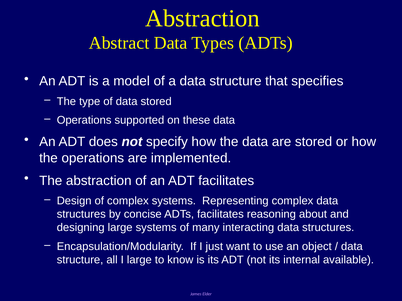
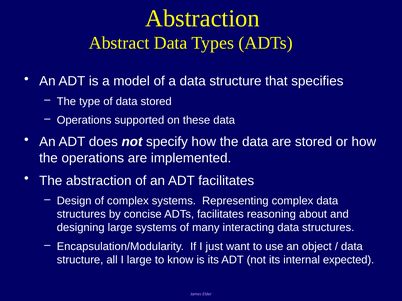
available: available -> expected (349, 260)
